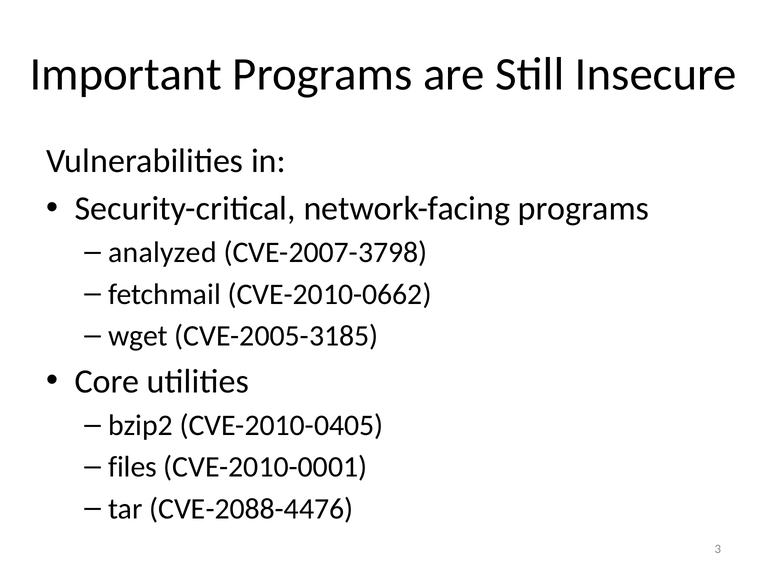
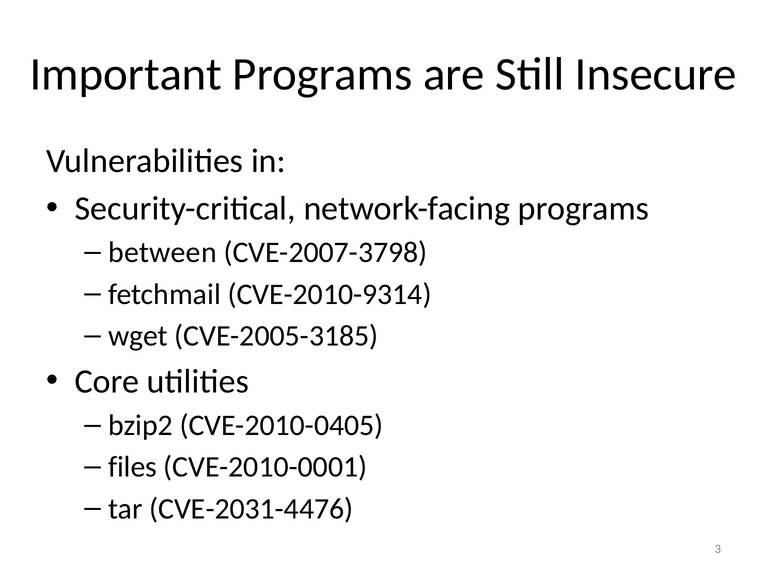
analyzed: analyzed -> between (163, 253)
CVE-2010-0662: CVE-2010-0662 -> CVE-2010-9314 (330, 294)
CVE-2088-4476: CVE-2088-4476 -> CVE-2031-4476 (251, 509)
